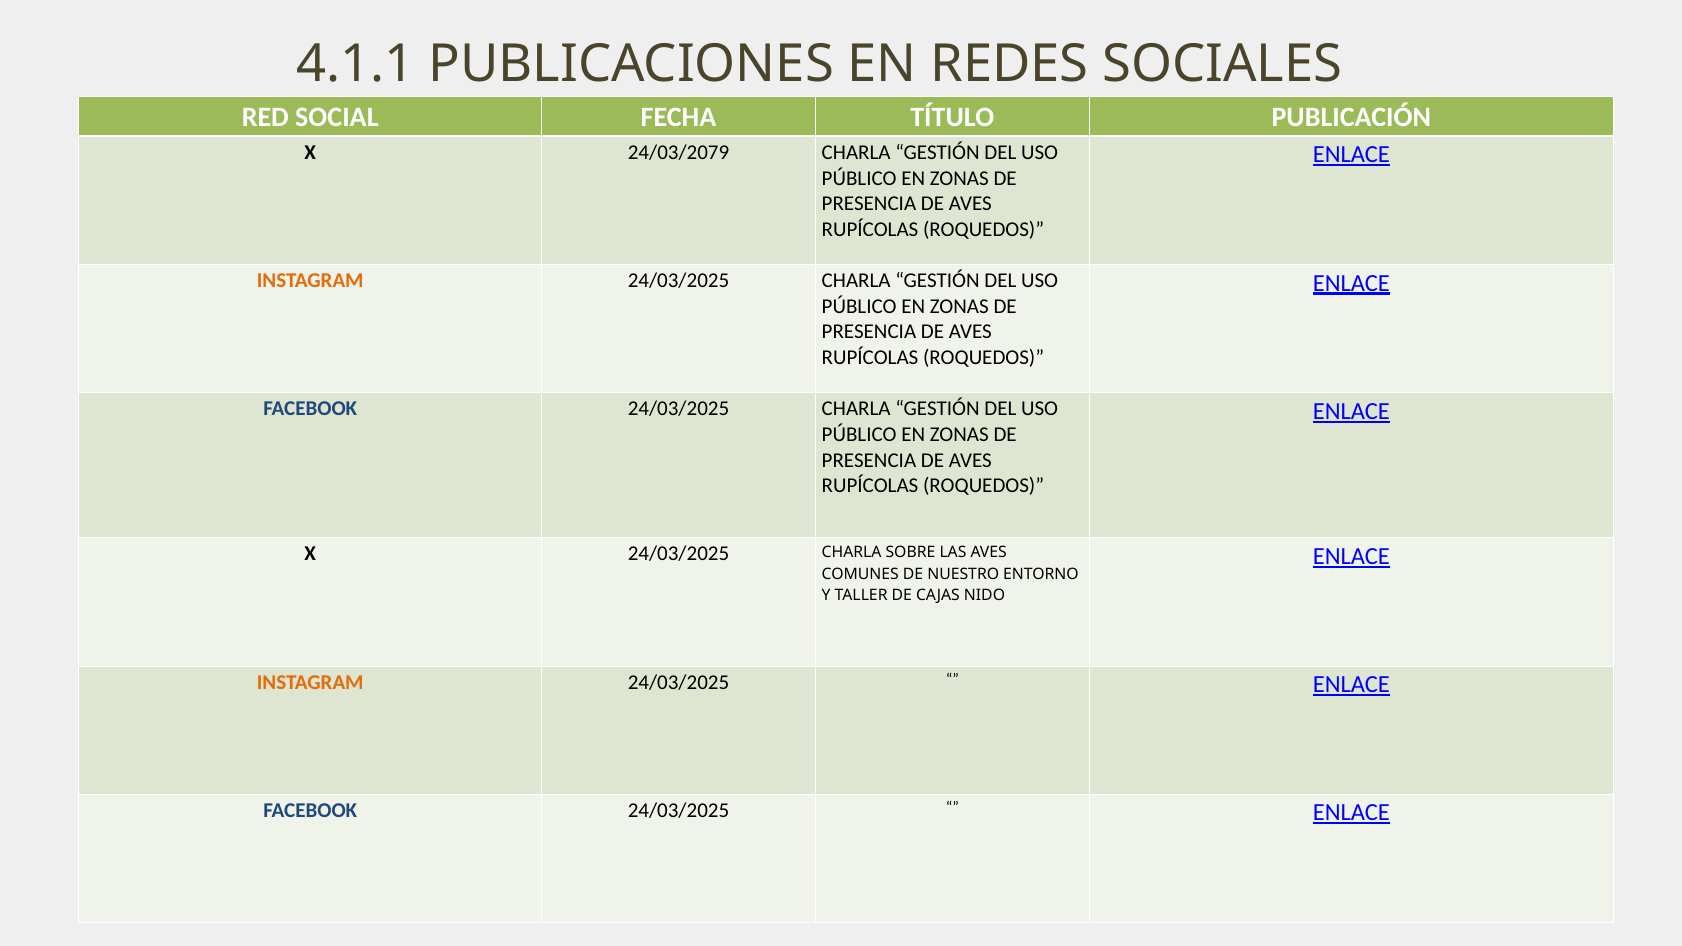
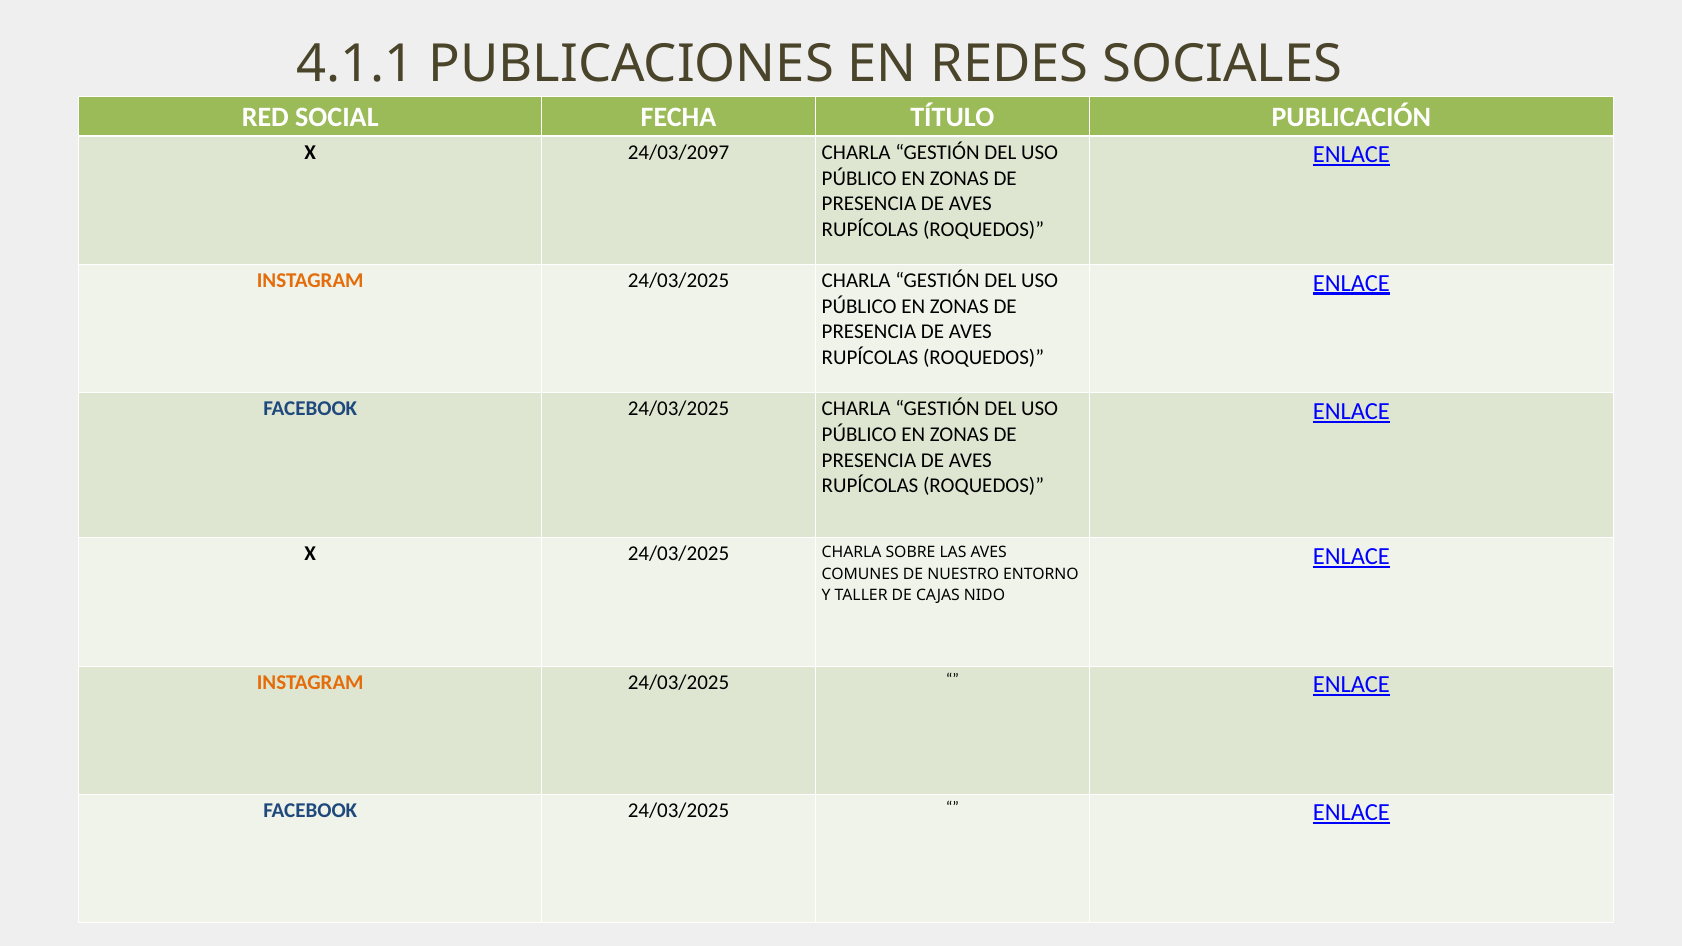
24/03/2079: 24/03/2079 -> 24/03/2097 (679, 153)
